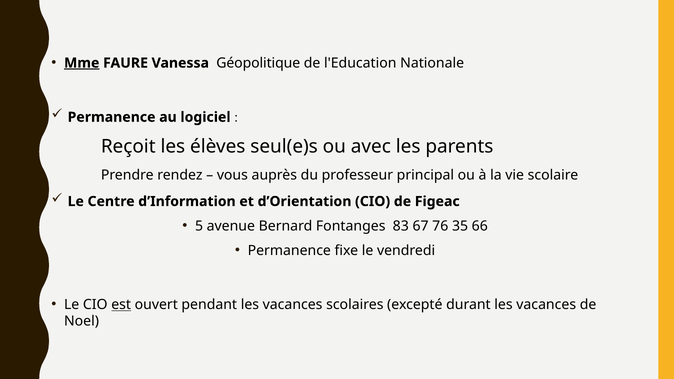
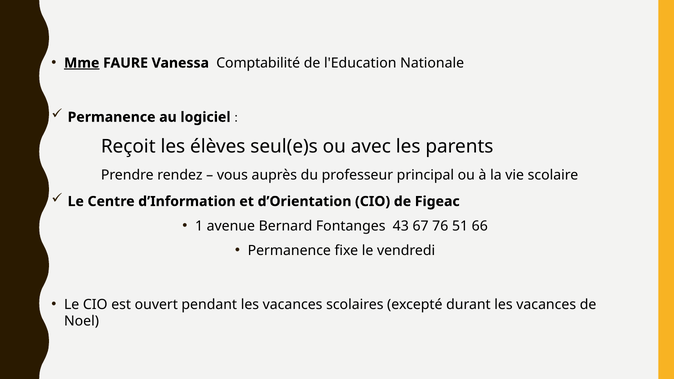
Géopolitique: Géopolitique -> Comptabilité (258, 63)
5: 5 -> 1 (199, 226)
83: 83 -> 43 (401, 226)
35: 35 -> 51 (460, 226)
est underline: present -> none (121, 305)
